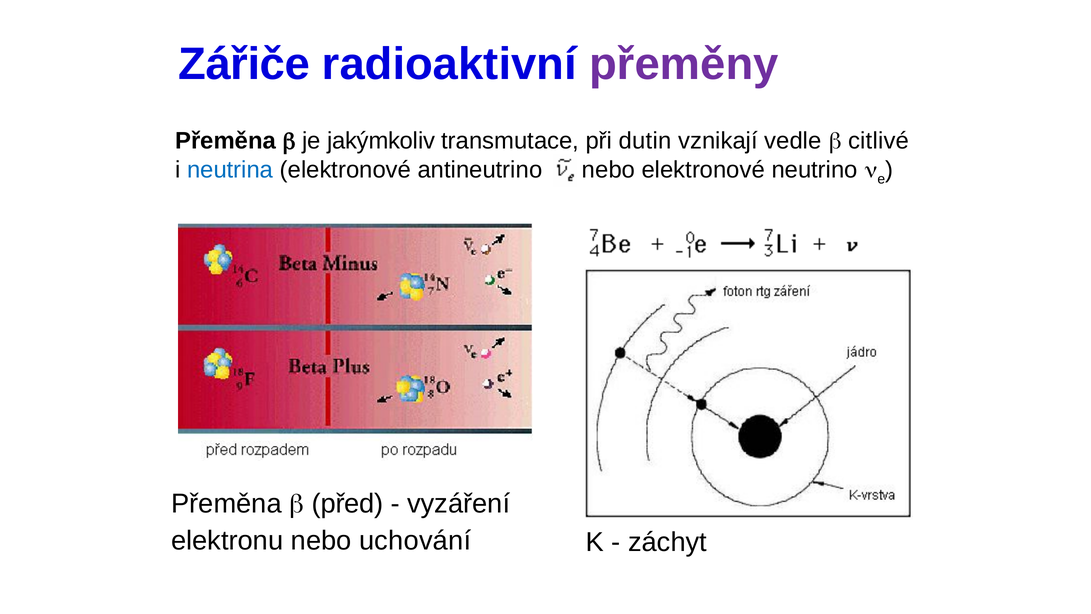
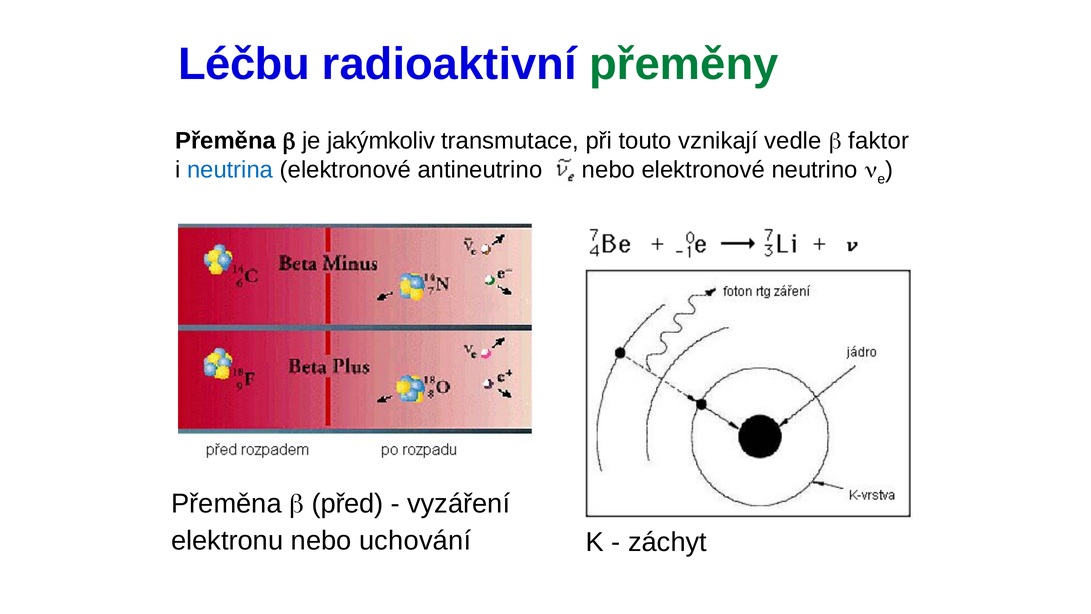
Zářiče: Zářiče -> Léčbu (244, 64)
přeměny colour: purple -> green (684, 64)
dutin: dutin -> touto (645, 141)
citlivé: citlivé -> faktor (879, 141)
